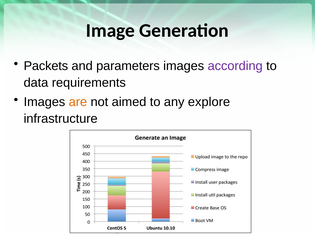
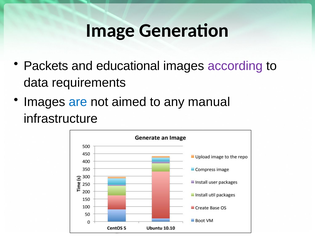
parameters: parameters -> educational (128, 66)
are colour: orange -> blue (78, 102)
explore: explore -> manual (209, 102)
